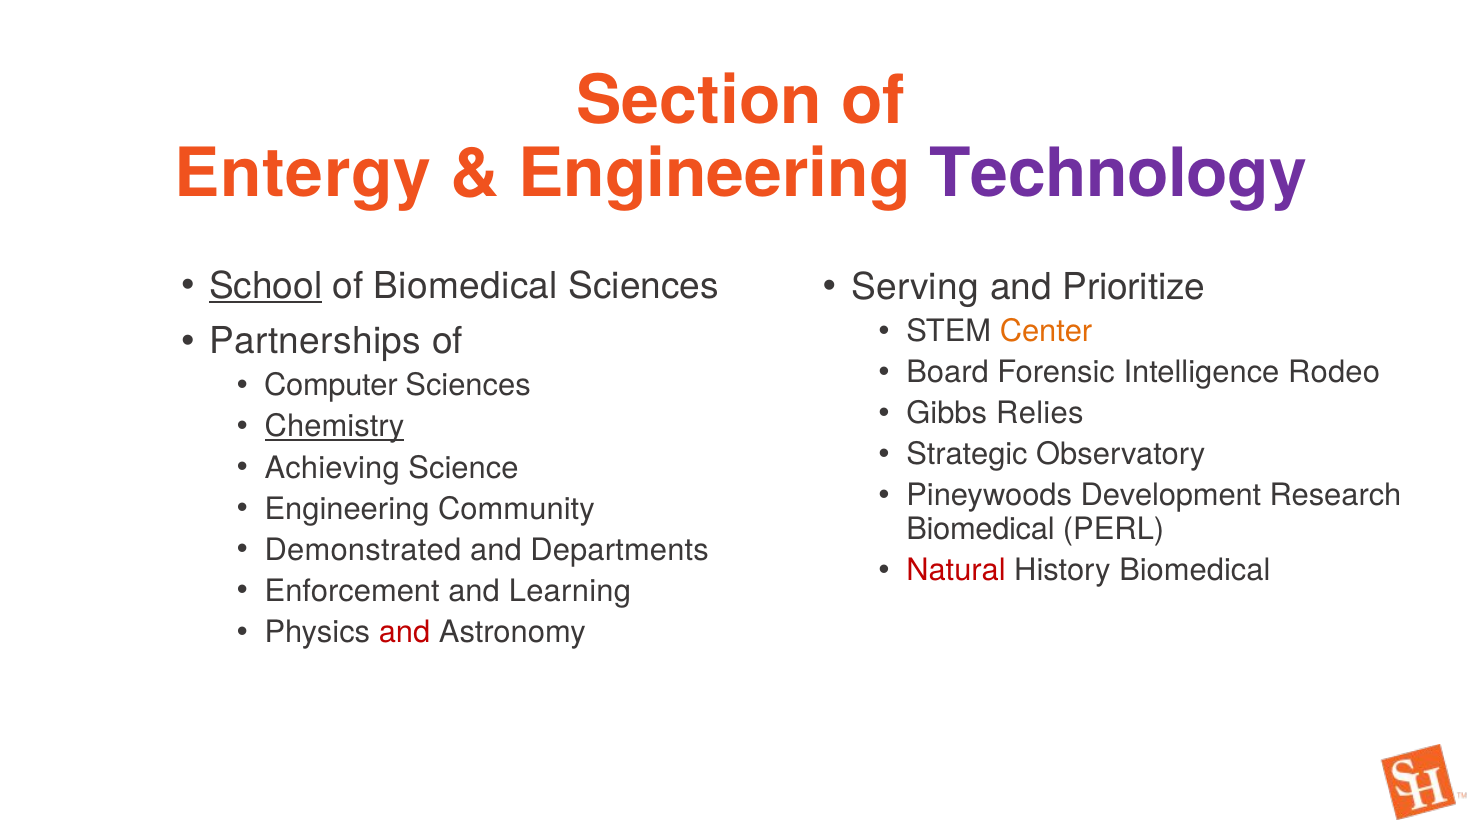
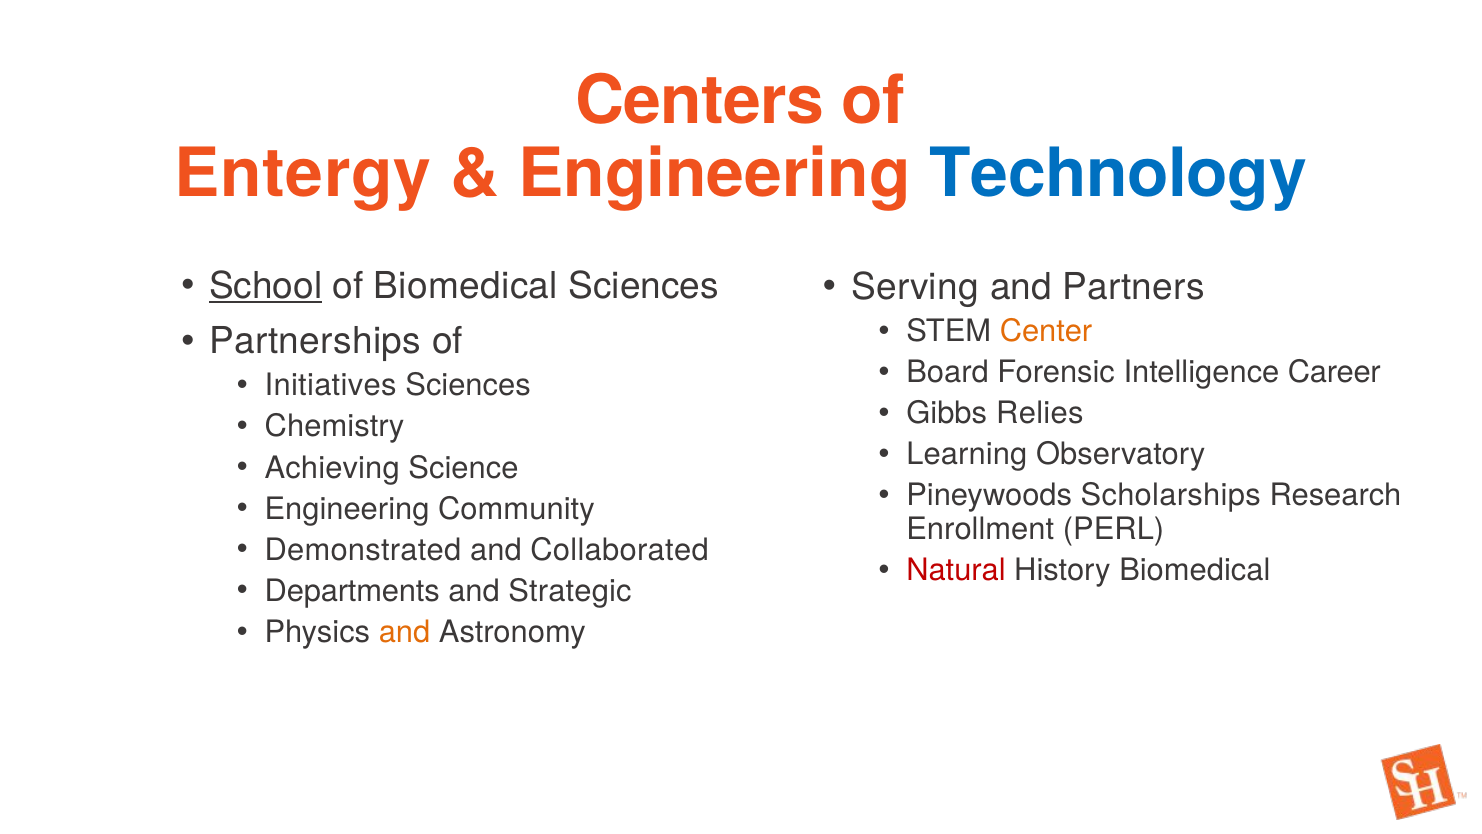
Section: Section -> Centers (700, 101)
Technology colour: purple -> blue (1118, 174)
Prioritize: Prioritize -> Partners (1134, 287)
Rodeo: Rodeo -> Career (1334, 372)
Computer: Computer -> Initiatives (331, 386)
Chemistry underline: present -> none (334, 427)
Strategic: Strategic -> Learning (967, 454)
Development: Development -> Scholarships (1171, 495)
Biomedical: Biomedical -> Enrollment (980, 529)
Departments: Departments -> Collaborated (620, 550)
Enforcement: Enforcement -> Departments (352, 591)
Learning: Learning -> Strategic (570, 591)
and colour: red -> orange (405, 632)
